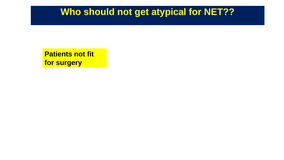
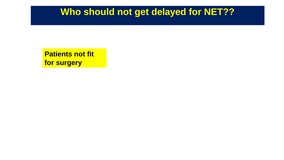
atypical: atypical -> delayed (169, 12)
